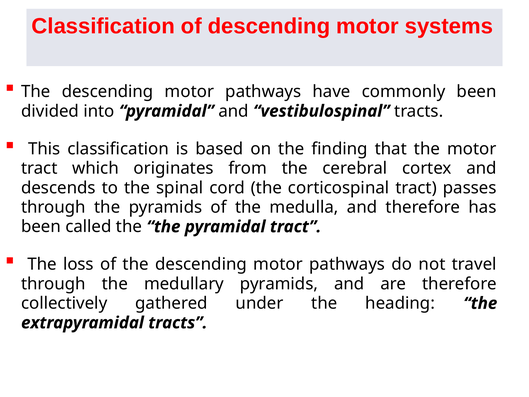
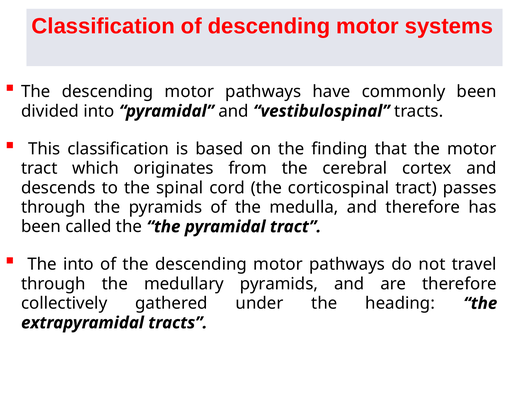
The loss: loss -> into (79, 264)
